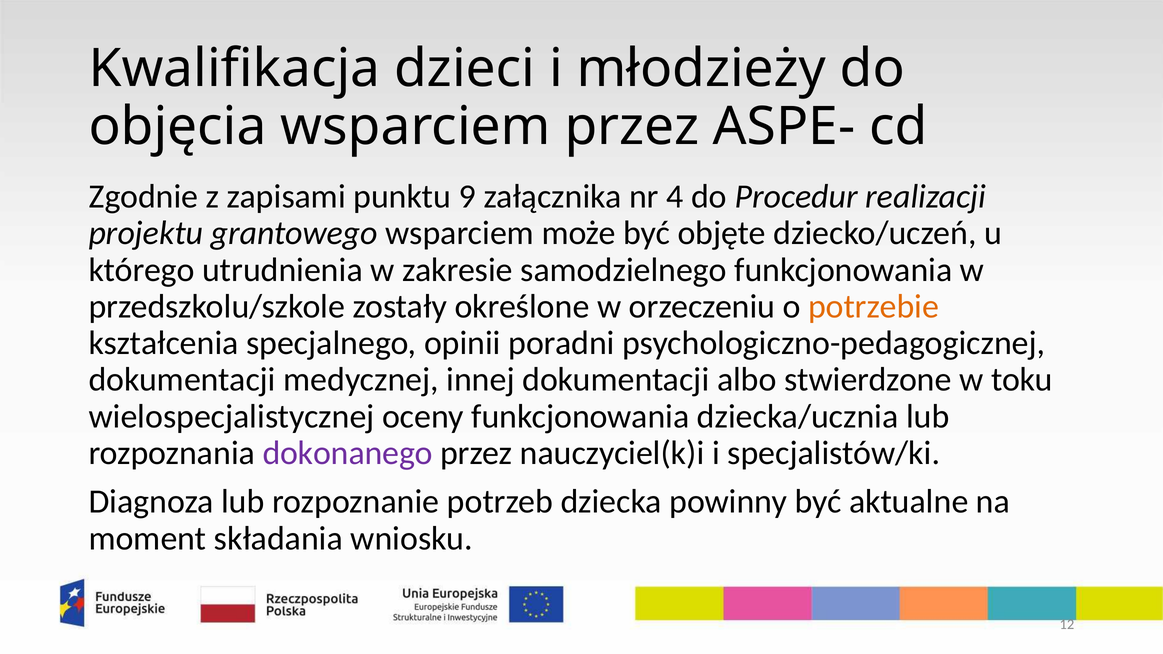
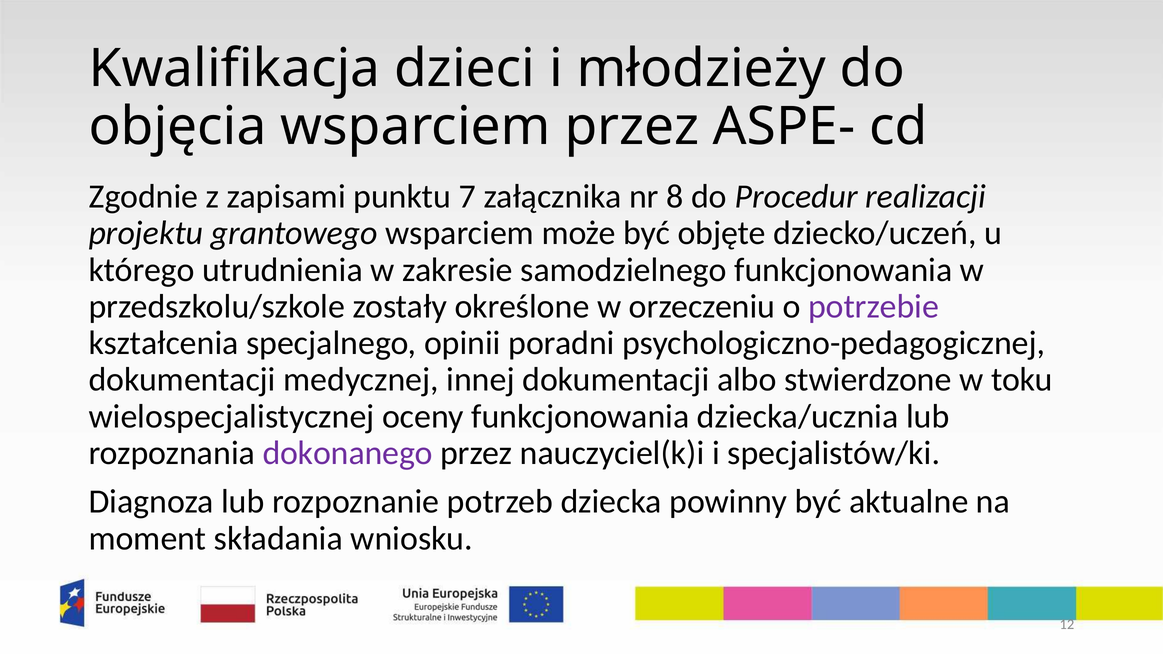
9: 9 -> 7 (467, 197)
4: 4 -> 8 (675, 197)
potrzebie colour: orange -> purple (874, 307)
